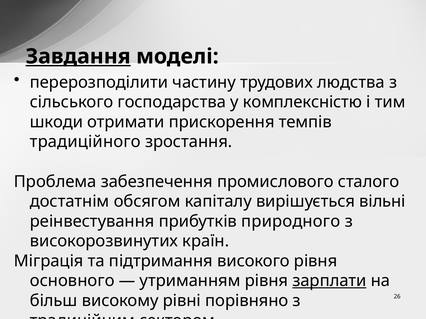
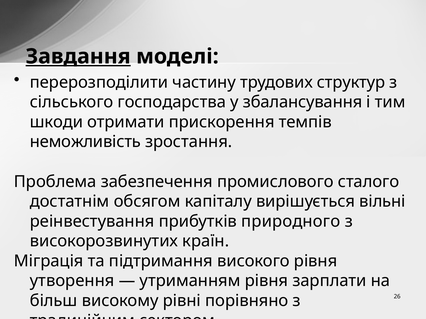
людства: людства -> структур (351, 82)
комплексністю: комплексністю -> збалансування (303, 102)
традиційного: традиційного -> неможливість (85, 142)
основного: основного -> утворення (72, 281)
зарплати underline: present -> none (329, 281)
